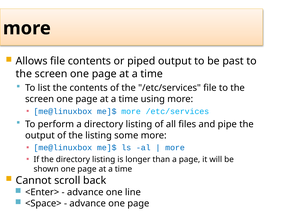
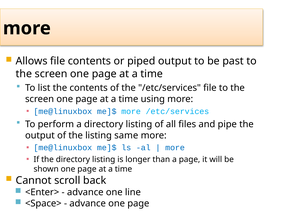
some: some -> same (126, 135)
